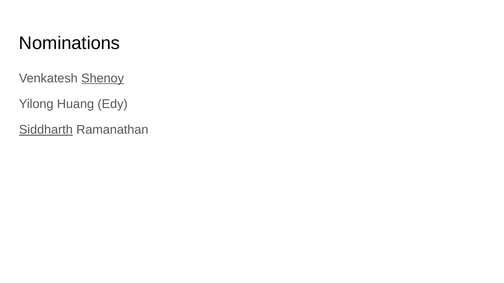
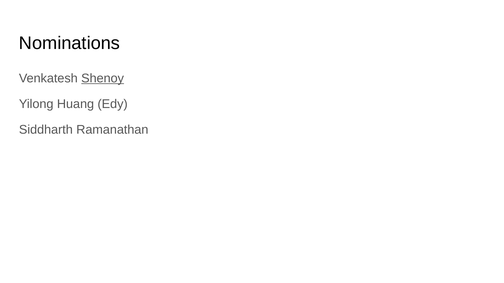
Siddharth underline: present -> none (46, 130)
